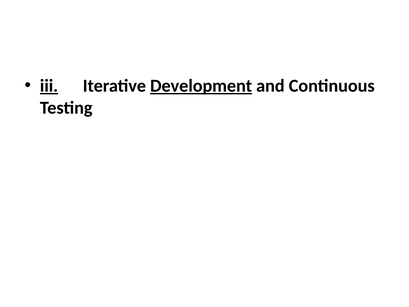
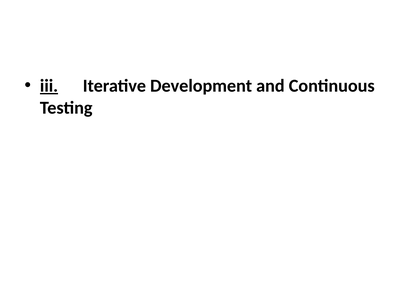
Development underline: present -> none (201, 86)
